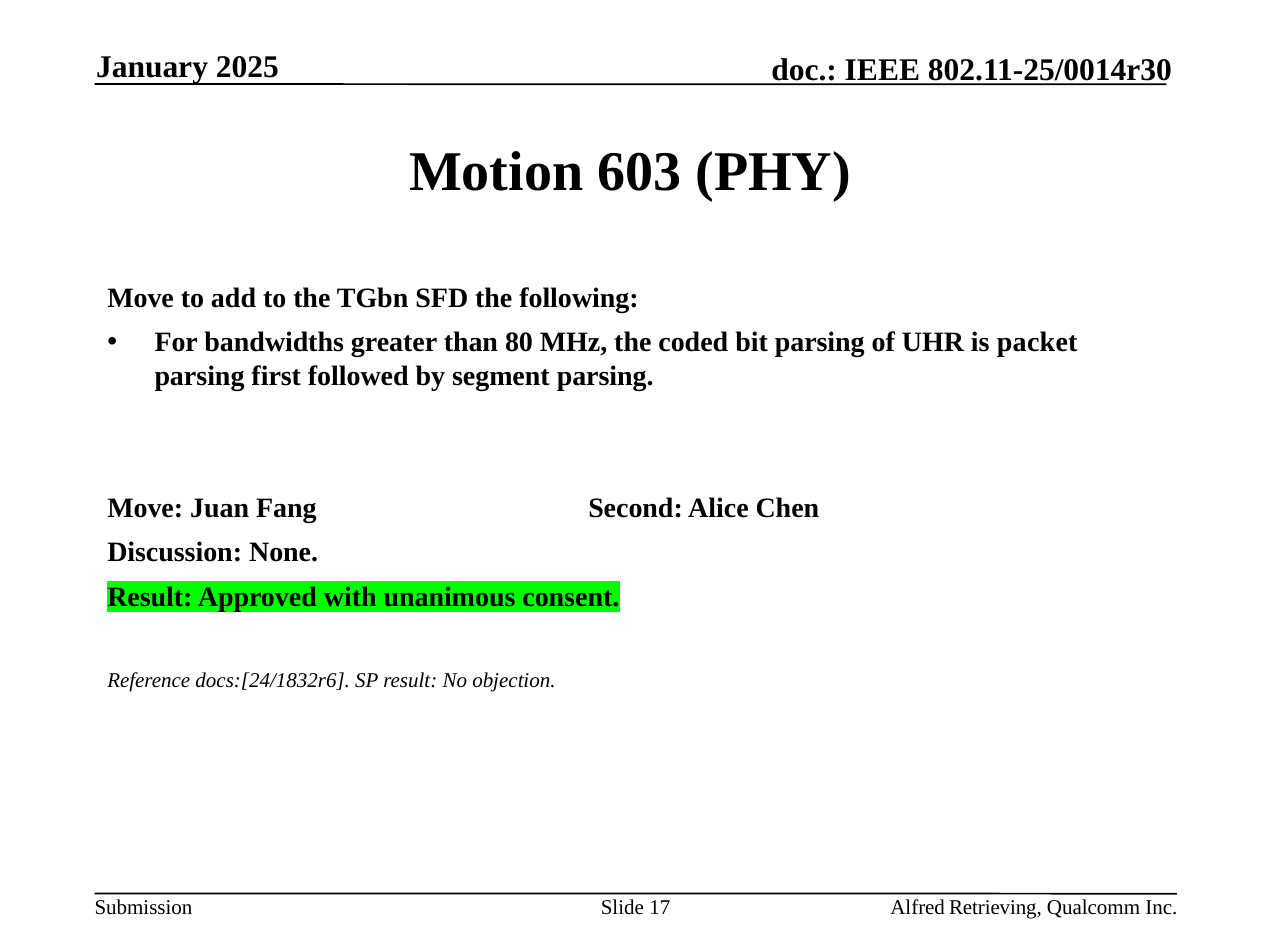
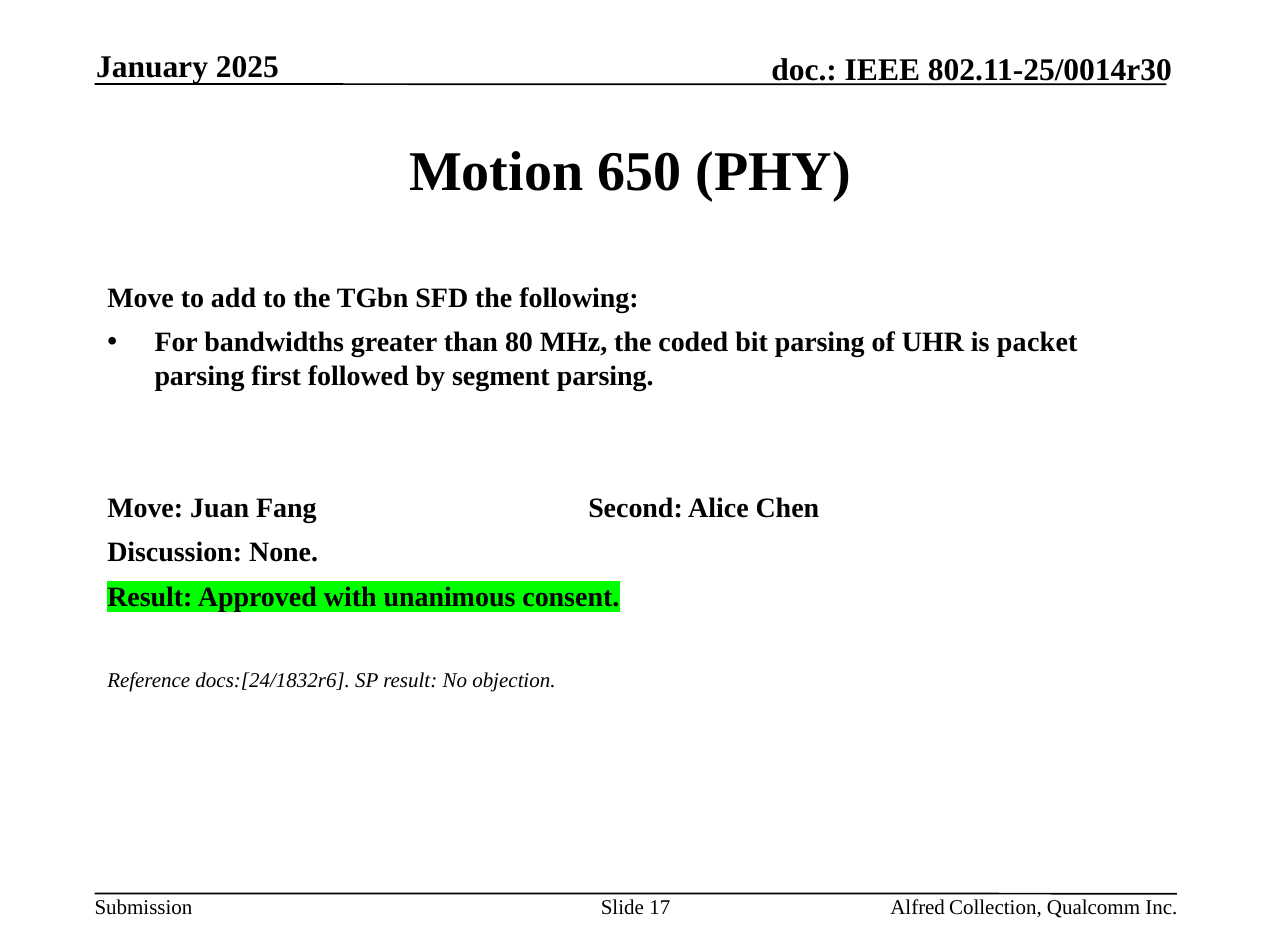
603: 603 -> 650 (639, 172)
Retrieving: Retrieving -> Collection (995, 907)
